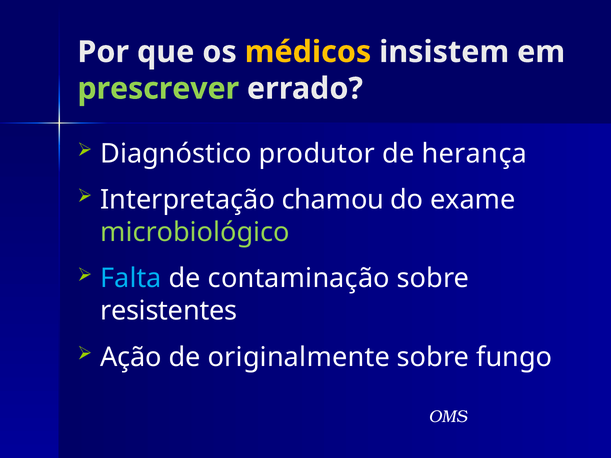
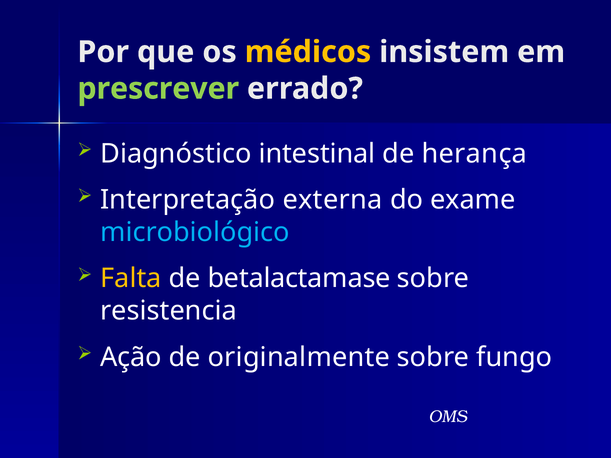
produtor: produtor -> intestinal (317, 154)
chamou: chamou -> externa (333, 200)
microbiológico colour: light green -> light blue (195, 232)
Falta colour: light blue -> yellow (131, 279)
contaminação: contaminação -> betalactamase (299, 279)
resistentes: resistentes -> resistencia (169, 311)
